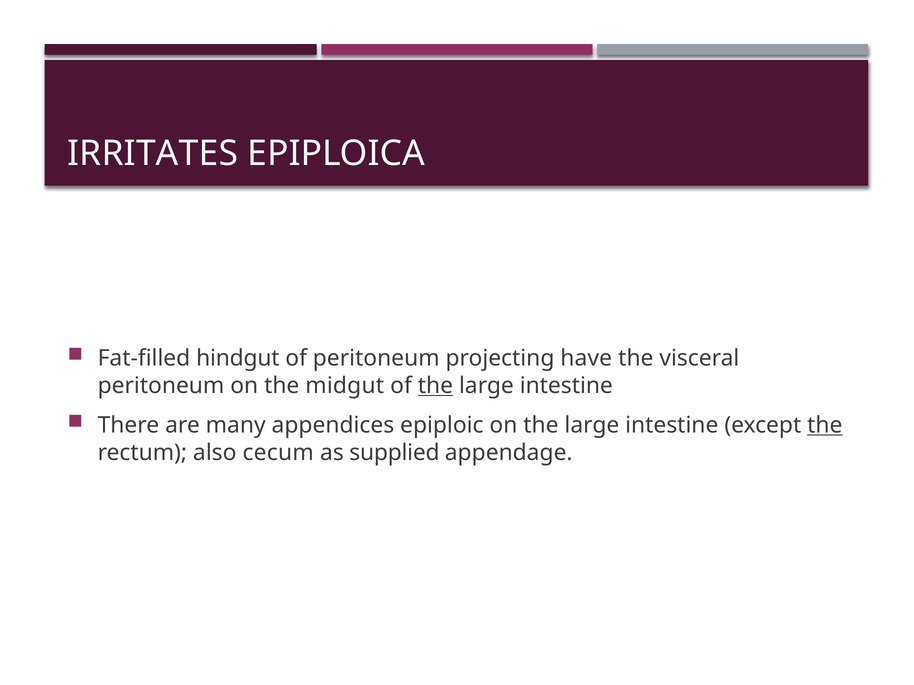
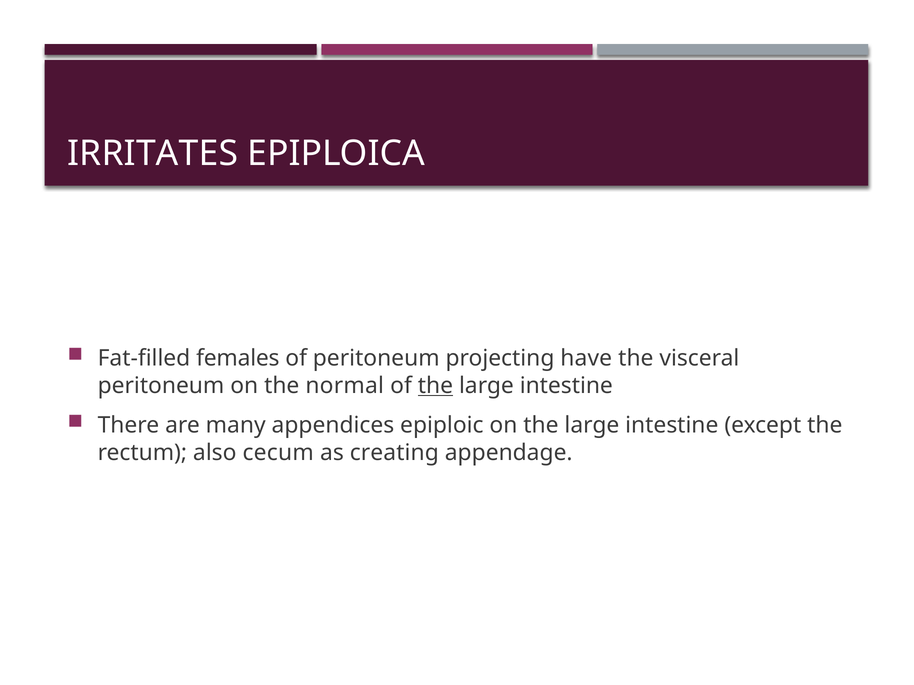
hindgut: hindgut -> females (238, 358)
midgut: midgut -> normal (345, 386)
the underline: present -> none (825, 426)
supplied: supplied -> creating (394, 453)
